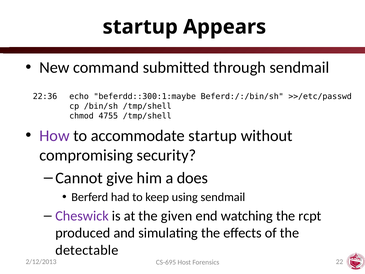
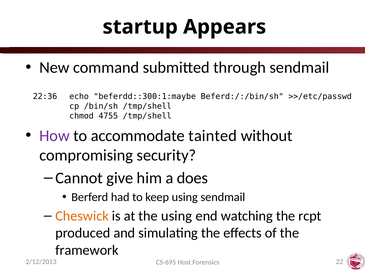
accommodate startup: startup -> tainted (213, 136)
Cheswick colour: purple -> orange (82, 216)
the given: given -> using (177, 216)
detectable: detectable -> framework (87, 250)
